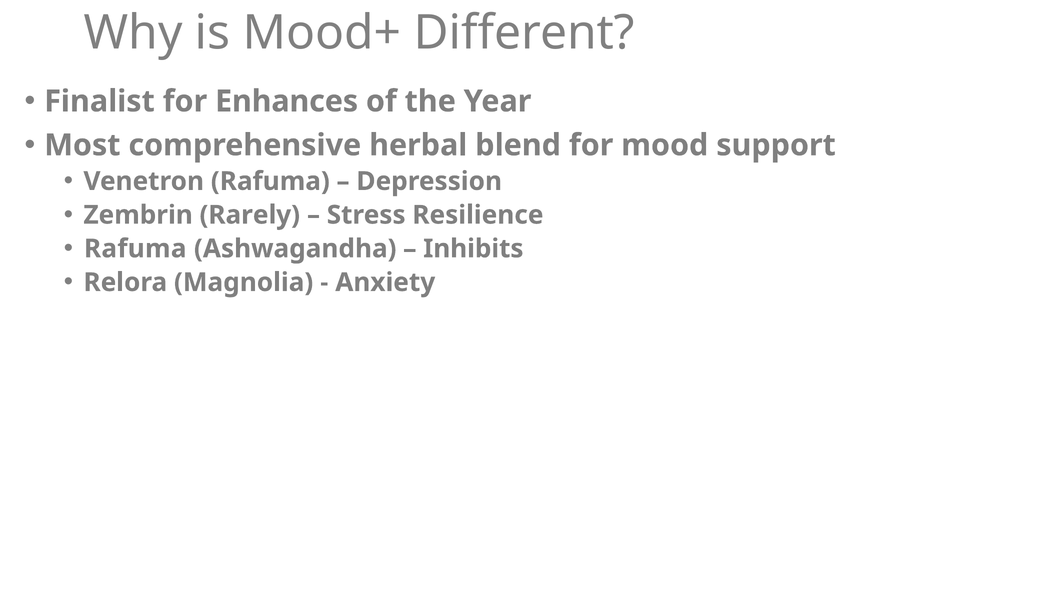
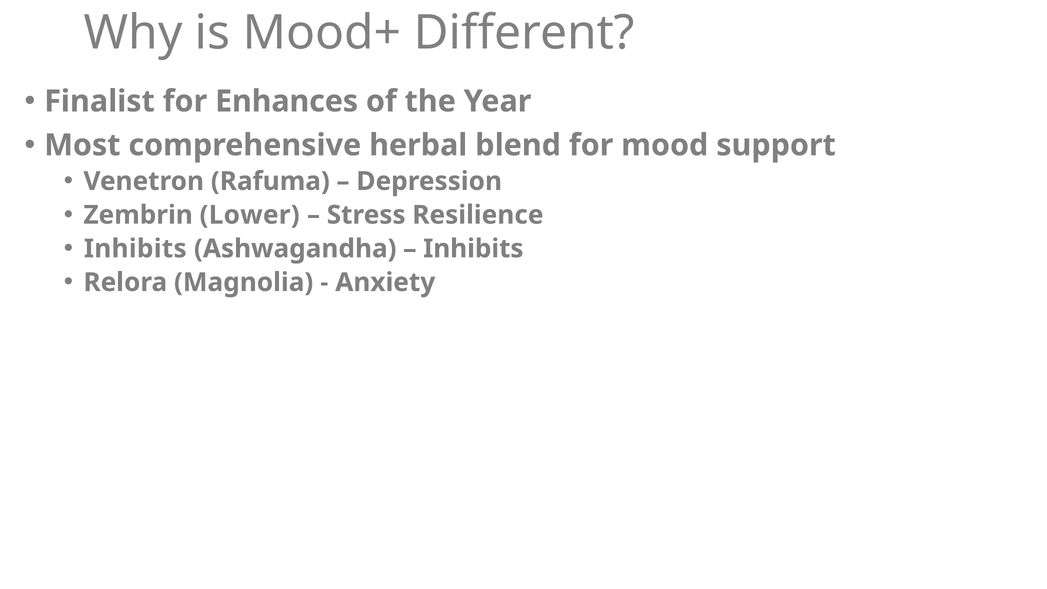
Rarely: Rarely -> Lower (250, 215)
Rafuma: Rafuma -> Inhibits (135, 249)
